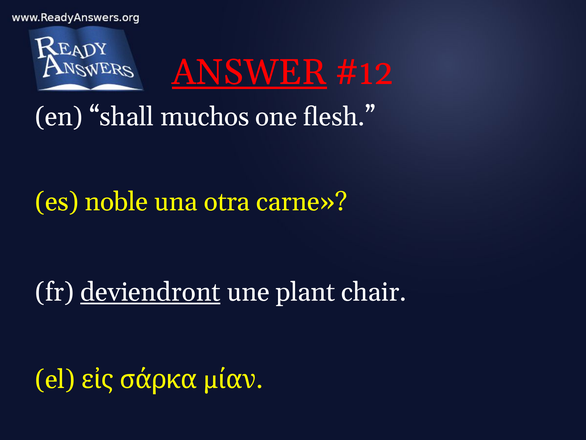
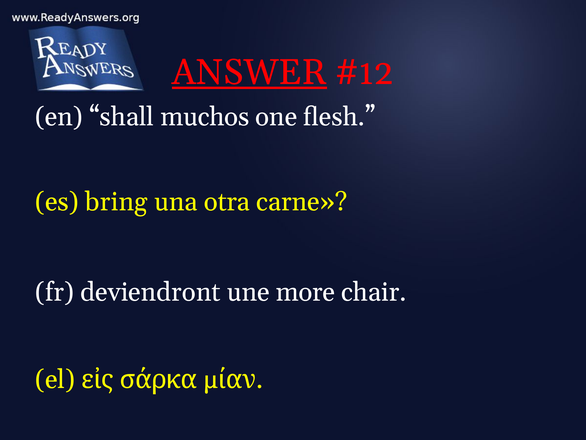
noble: noble -> bring (116, 202)
deviendront underline: present -> none (150, 292)
plant: plant -> more (306, 292)
